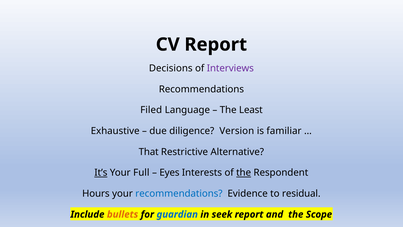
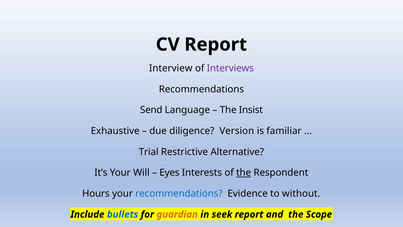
Decisions: Decisions -> Interview (171, 68)
Filed: Filed -> Send (151, 110)
Least: Least -> Insist (251, 110)
That: That -> Trial (149, 152)
It’s underline: present -> none (101, 172)
Full: Full -> Will (141, 172)
residual: residual -> without (301, 193)
bullets colour: orange -> blue (123, 214)
guardian colour: blue -> orange (177, 214)
